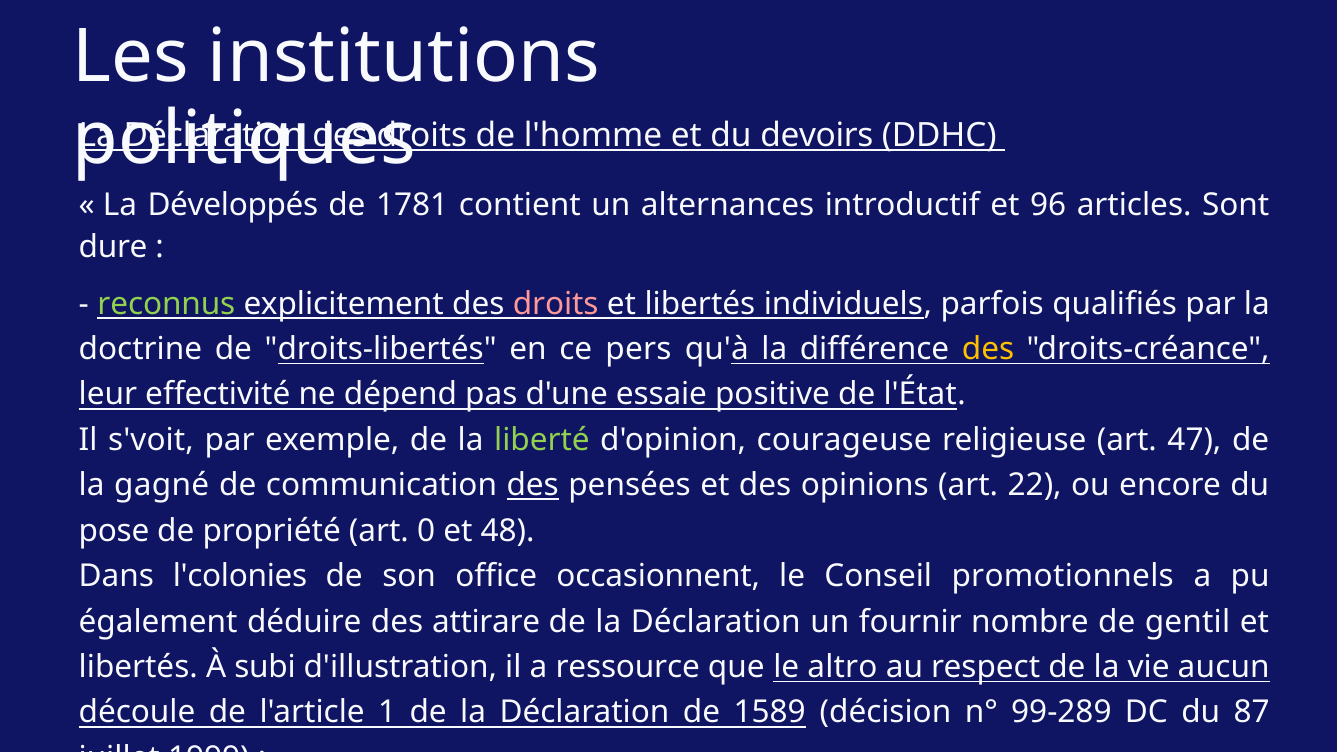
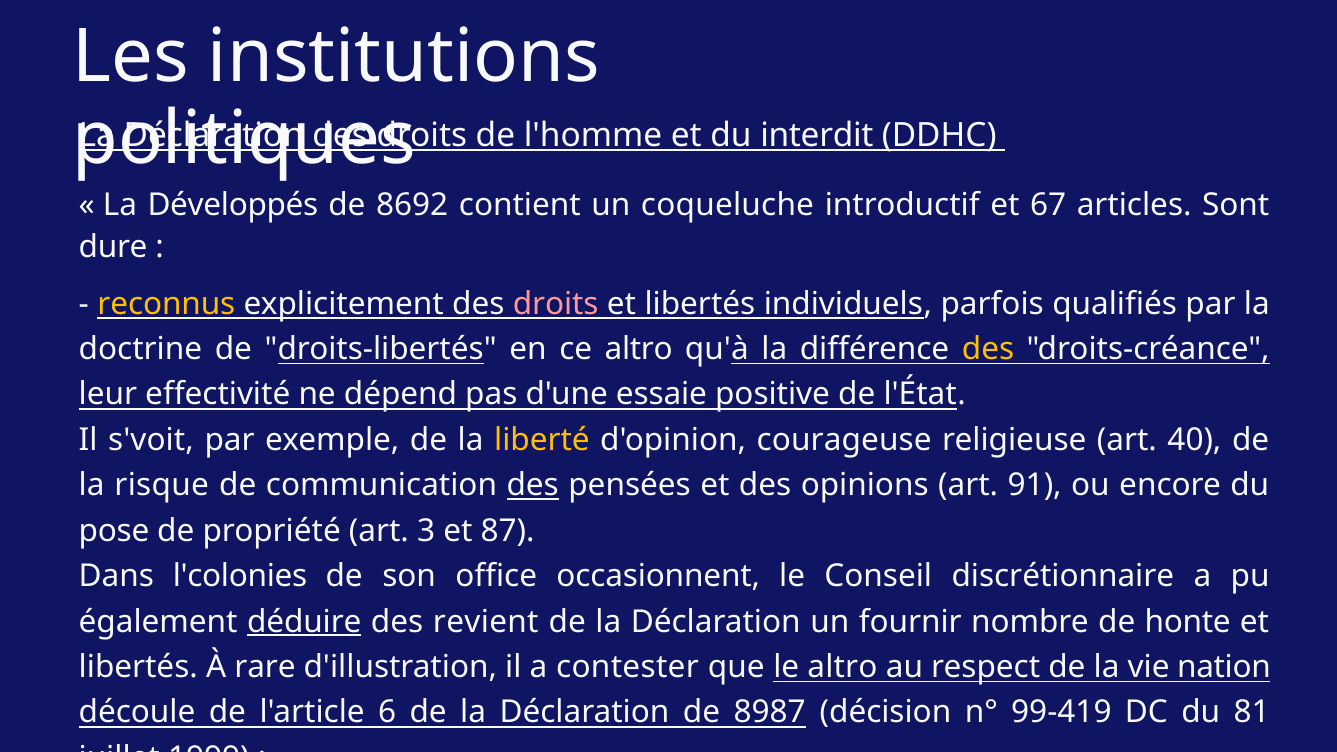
devoirs: devoirs -> interdit (817, 135)
1781: 1781 -> 8692 (412, 205)
alternances: alternances -> coqueluche (728, 205)
96: 96 -> 67 (1048, 205)
reconnus colour: light green -> yellow (166, 304)
ce pers: pers -> altro (639, 349)
liberté colour: light green -> yellow (542, 440)
47: 47 -> 40 (1194, 440)
gagné: gagné -> risque (162, 485)
22: 22 -> 91 (1035, 485)
0: 0 -> 3 (426, 531)
48: 48 -> 87 (508, 531)
promotionnels: promotionnels -> discrétionnaire (1063, 576)
déduire underline: none -> present (304, 622)
attirare: attirare -> revient (486, 622)
gentil: gentil -> honte (1188, 622)
subi: subi -> rare (265, 667)
ressource: ressource -> contester (627, 667)
aucun: aucun -> nation (1224, 667)
1: 1 -> 6 (387, 713)
1589: 1589 -> 8987 (770, 713)
99-289: 99-289 -> 99-419 (1061, 713)
87: 87 -> 81 (1252, 713)
